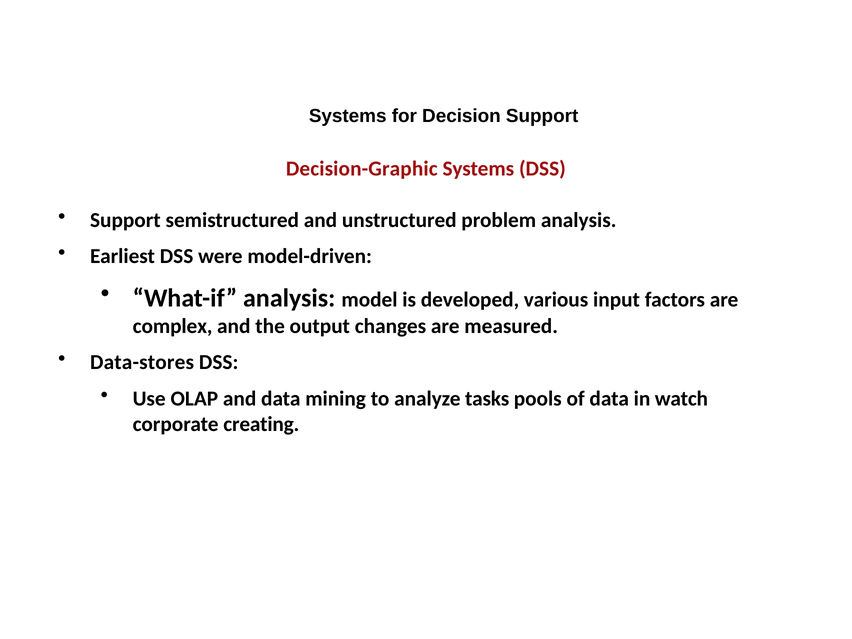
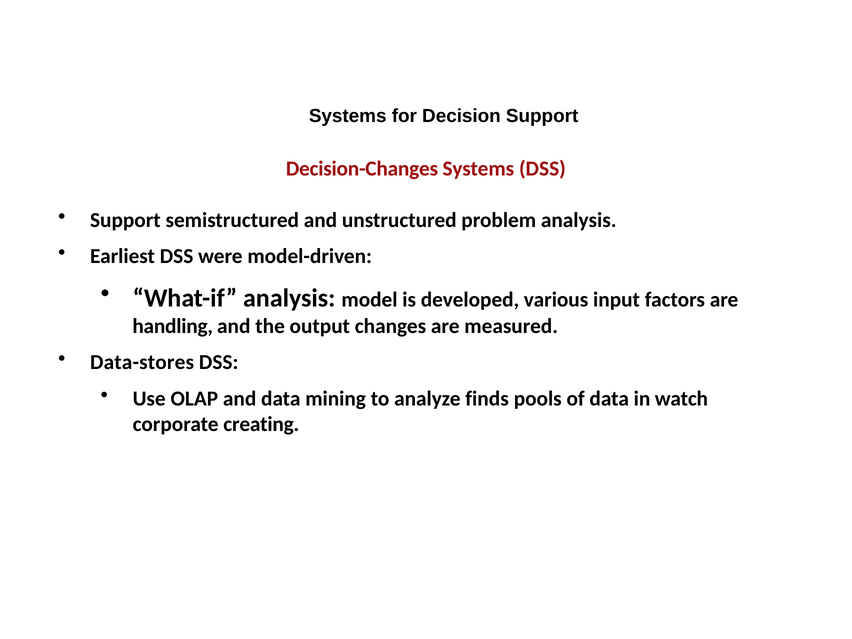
Decision-Graphic: Decision-Graphic -> Decision-Changes (362, 169)
complex: complex -> handling (173, 326)
tasks: tasks -> finds (487, 399)
